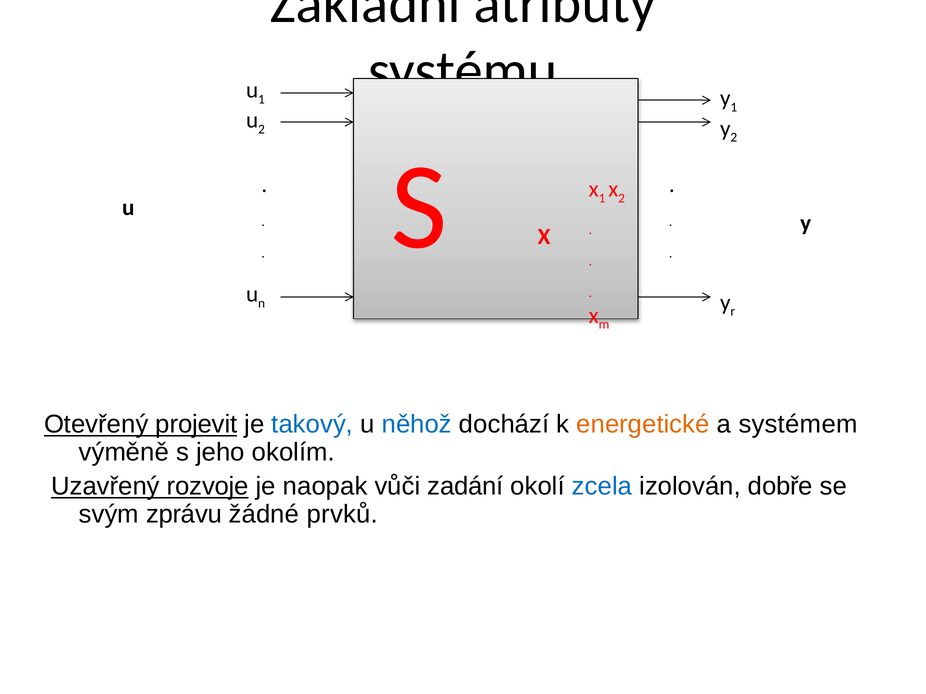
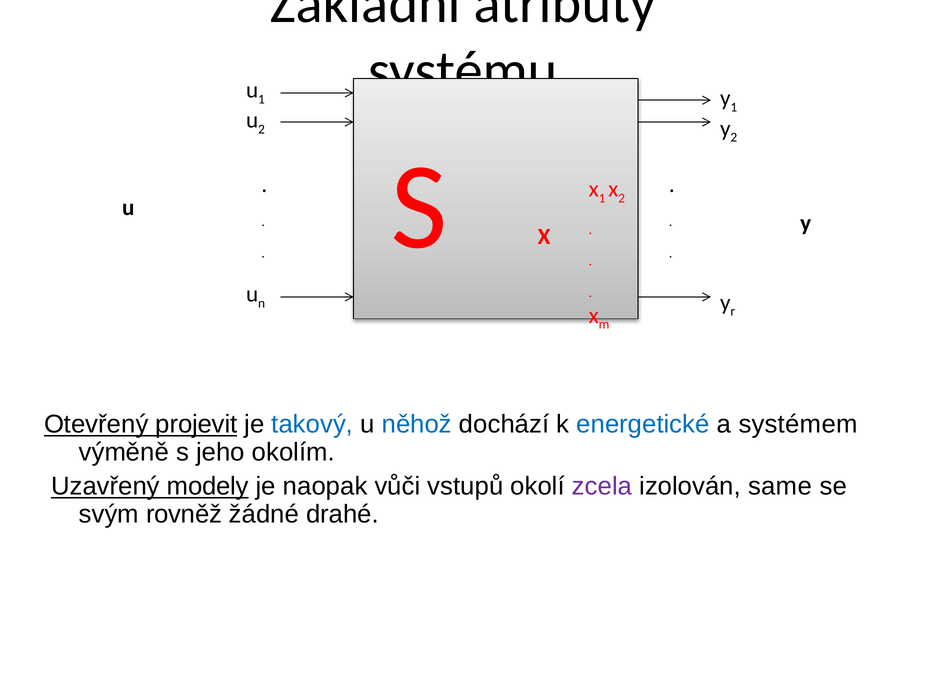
energetické colour: orange -> blue (643, 425)
rozvoje: rozvoje -> modely (208, 487)
zadání: zadání -> vstupů (465, 487)
zcela colour: blue -> purple (602, 487)
dobře: dobře -> same (780, 487)
zprávu: zprávu -> rovněž (184, 515)
prvků: prvků -> drahé (343, 515)
